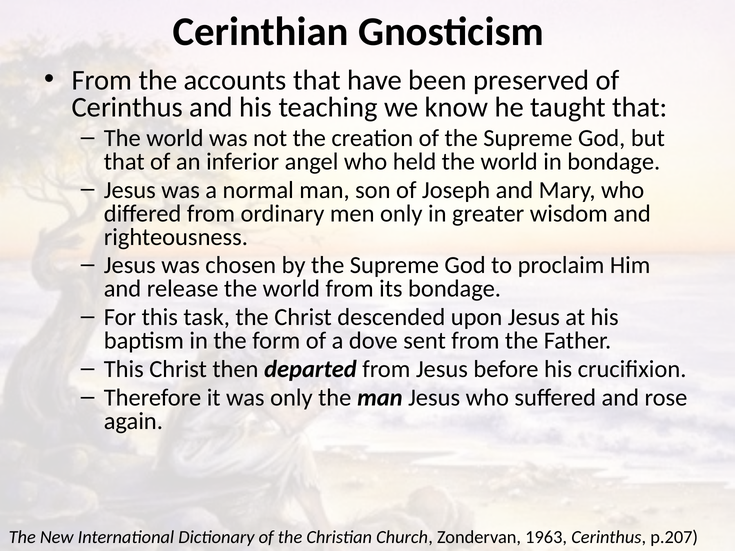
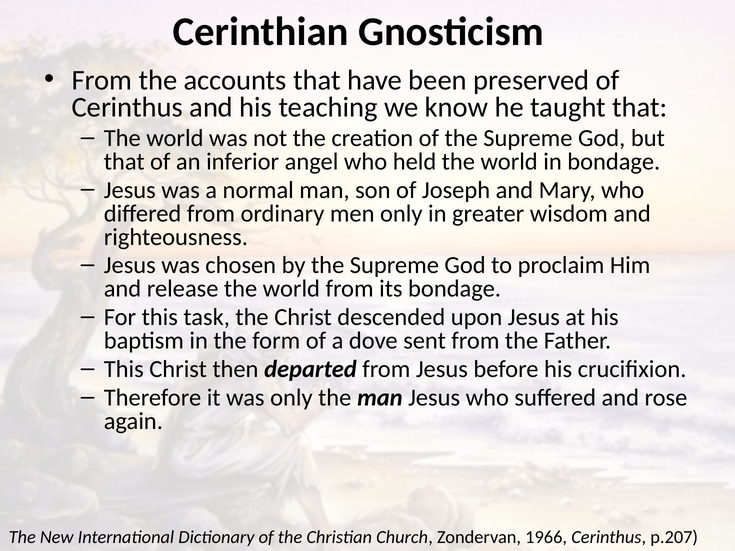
1963: 1963 -> 1966 (546, 537)
